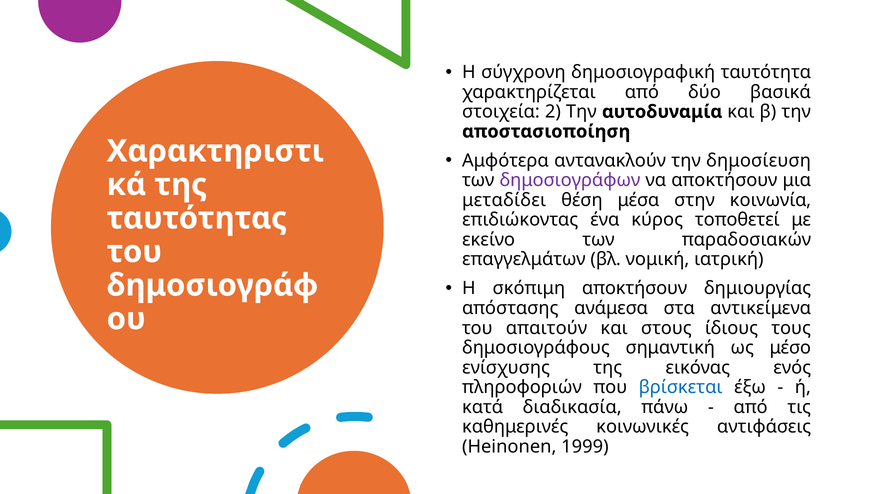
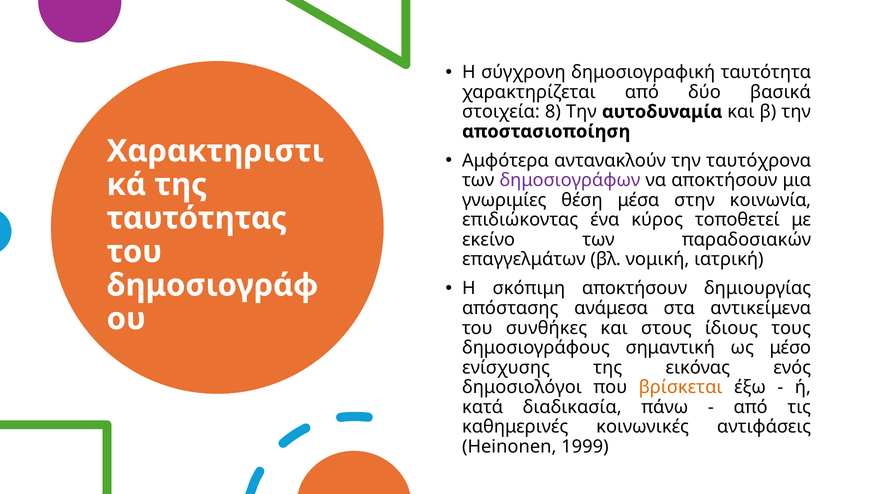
2: 2 -> 8 (553, 112)
δημοσίευση: δημοσίευση -> ταυτόχρονα (759, 160)
μεταδίδει: μεταδίδει -> γνωριμίες (504, 200)
απαιτούν: απαιτούν -> συνθήκες (547, 328)
πληροφοριών: πληροφοριών -> δημοσιολόγοι (522, 387)
βρίσκεται colour: blue -> orange (681, 387)
